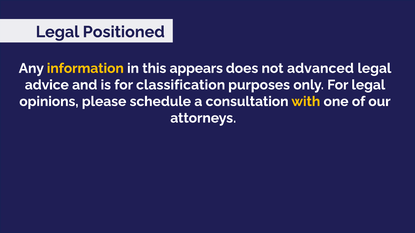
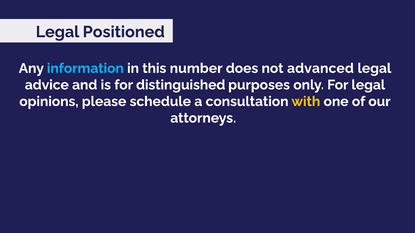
information colour: yellow -> light blue (85, 68)
appears: appears -> number (196, 68)
classification: classification -> distinguished (181, 85)
